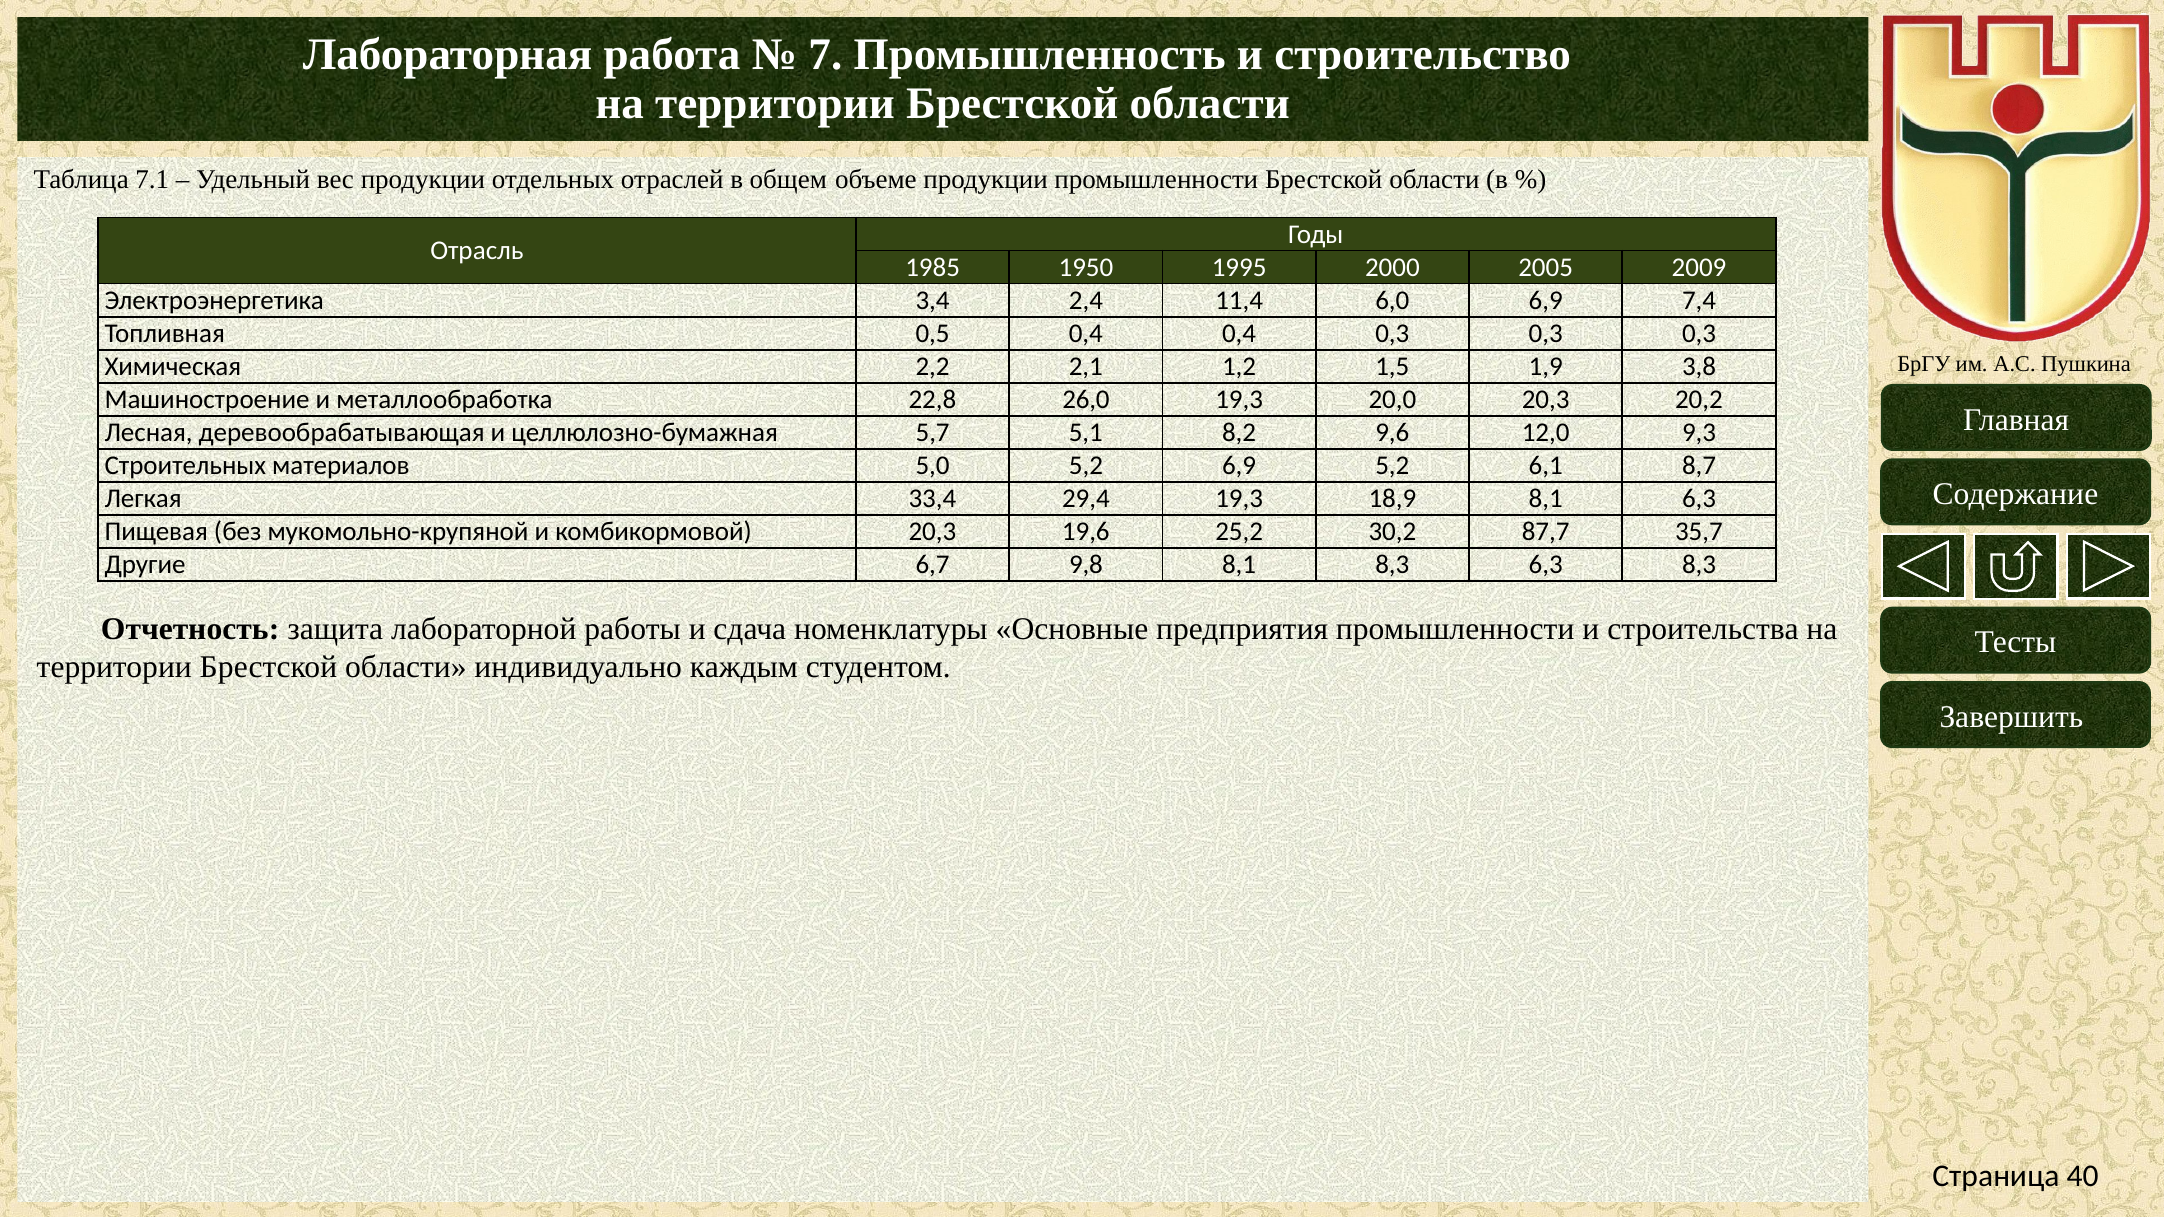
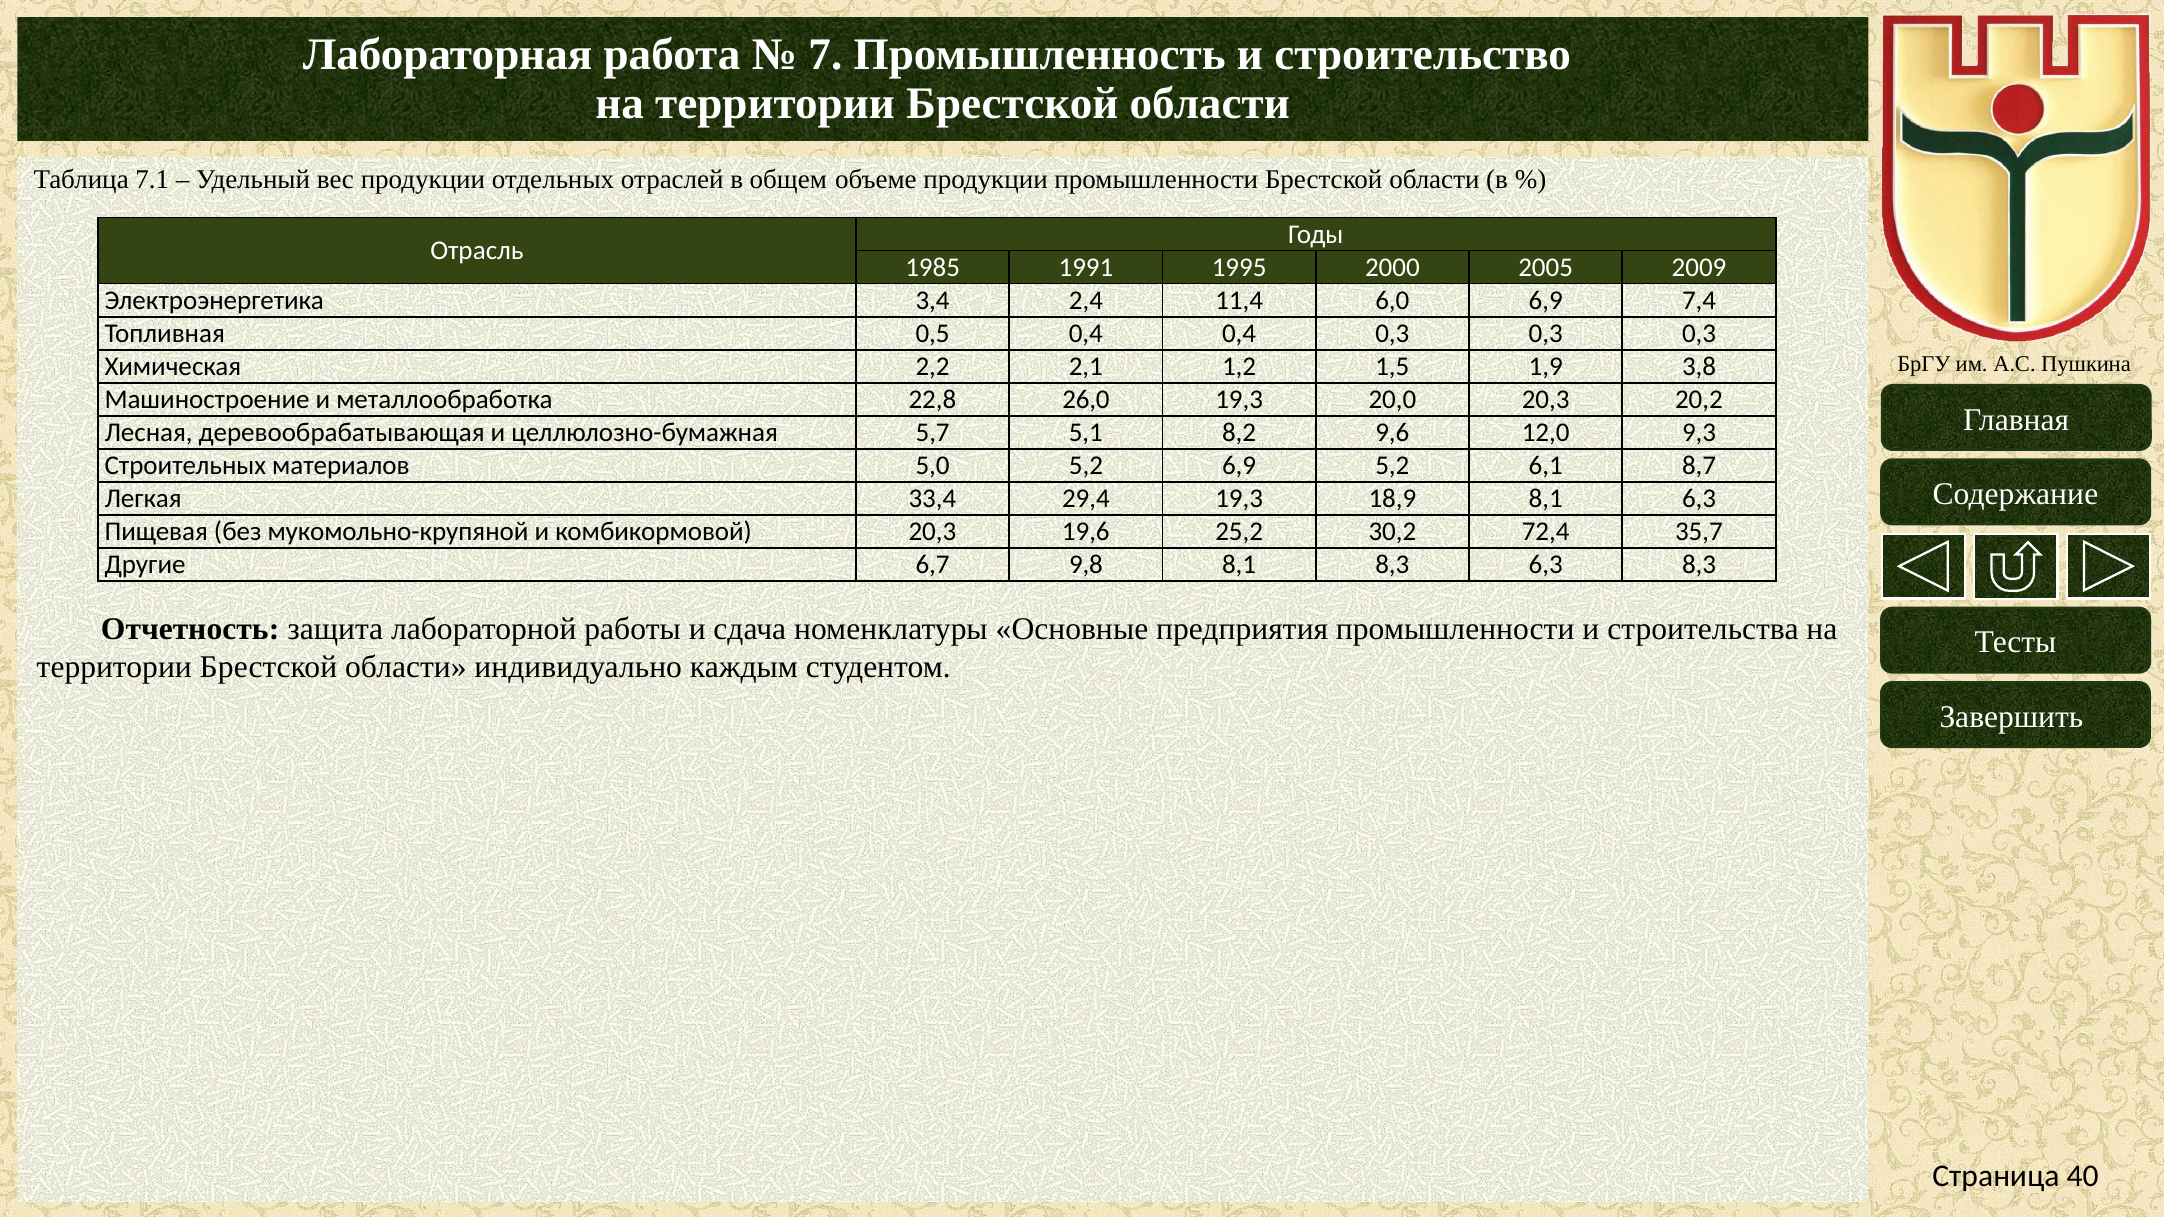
1950: 1950 -> 1991 (1086, 267)
87,7: 87,7 -> 72,4 (1546, 532)
